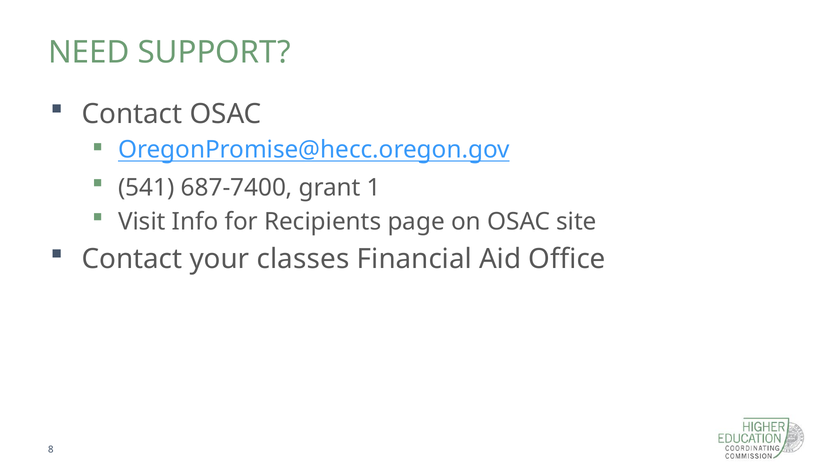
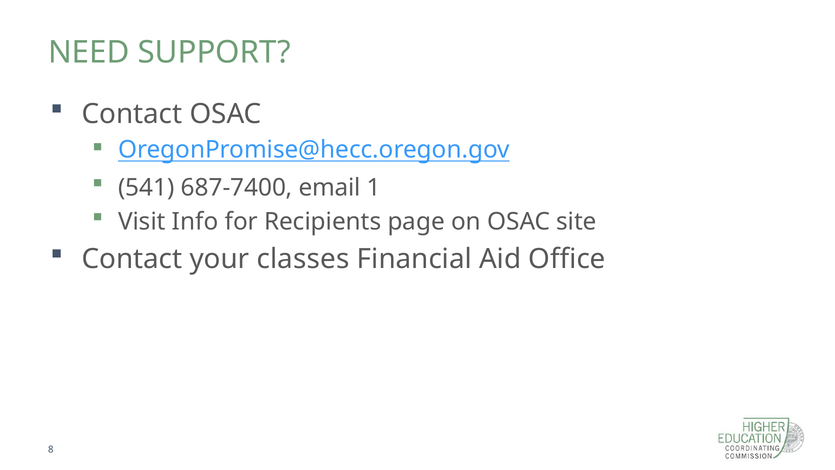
grant: grant -> email (330, 188)
